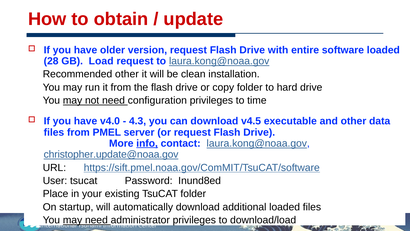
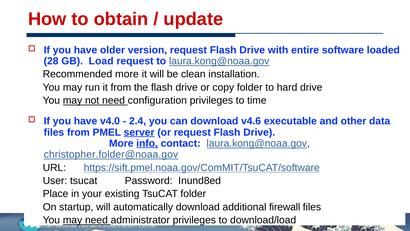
Recommended other: other -> more (127, 74)
4.3: 4.3 -> 2.4 (138, 121)
v4.5: v4.5 -> v4.6 (251, 121)
server underline: none -> present (139, 132)
christopher.update@noaa.gov: christopher.update@noaa.gov -> christopher.folder@noaa.gov (111, 154)
additional loaded: loaded -> firewall (285, 207)
